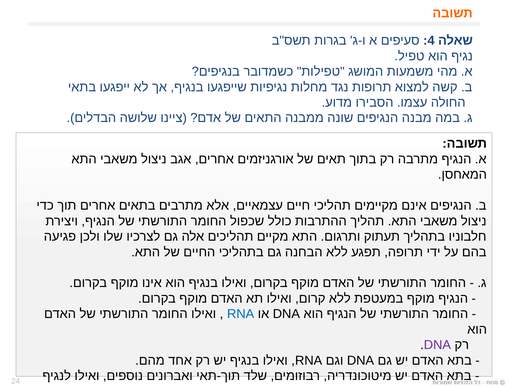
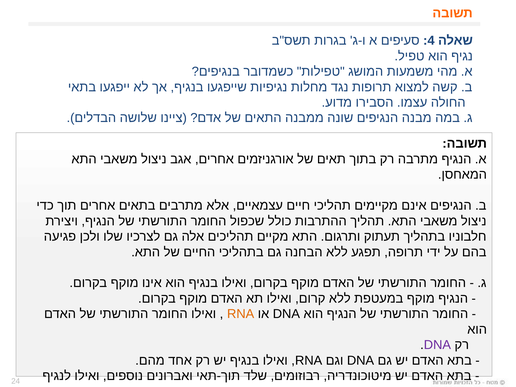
RNA colour: blue -> orange (241, 314)
